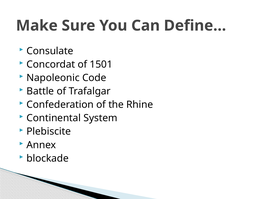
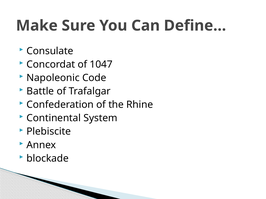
1501: 1501 -> 1047 (101, 65)
